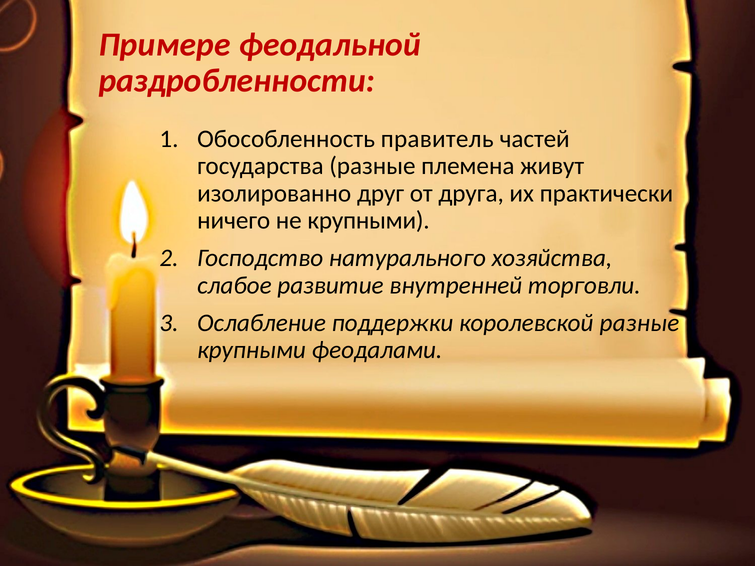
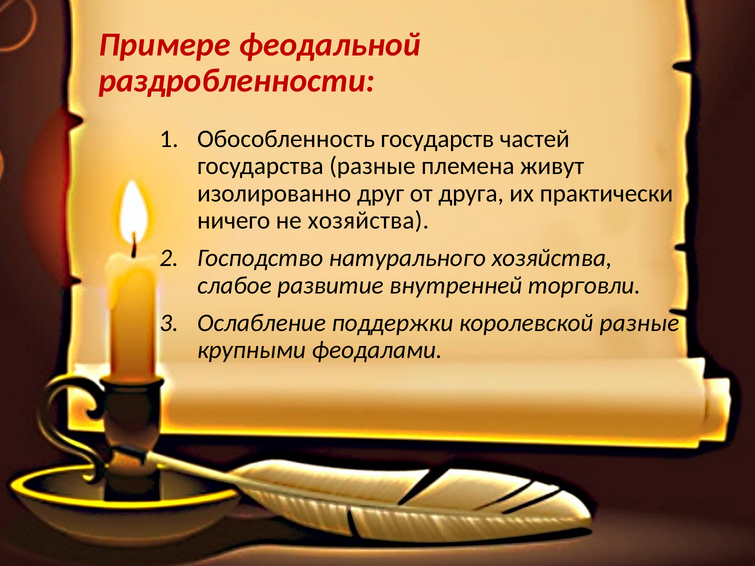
правитель: правитель -> государств (437, 139)
не крупными: крупными -> хозяйства (368, 221)
